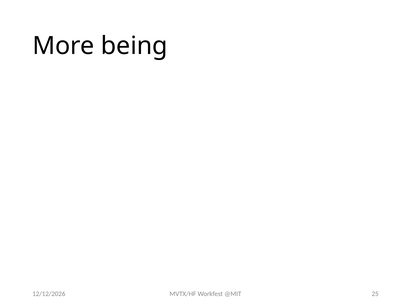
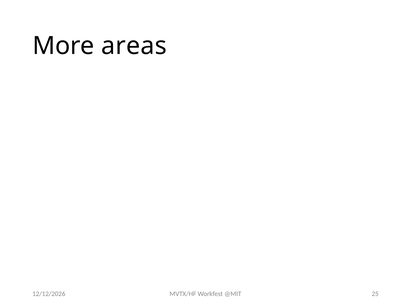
being: being -> areas (134, 46)
